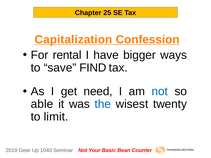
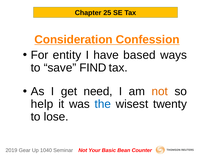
Capitalization: Capitalization -> Consideration (74, 40)
rental: rental -> entity (67, 55)
bigger: bigger -> based (139, 55)
not colour: blue -> orange (160, 92)
able: able -> help (42, 104)
limit: limit -> lose (56, 117)
